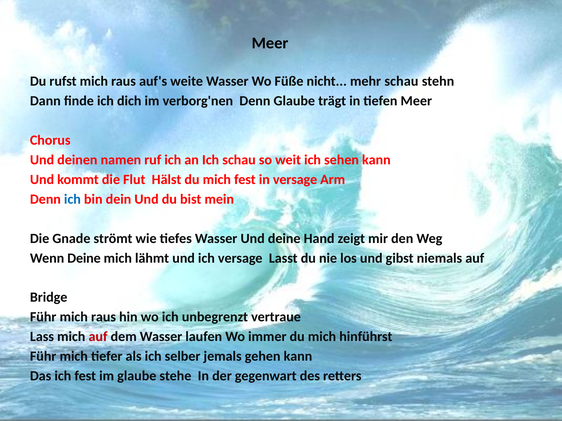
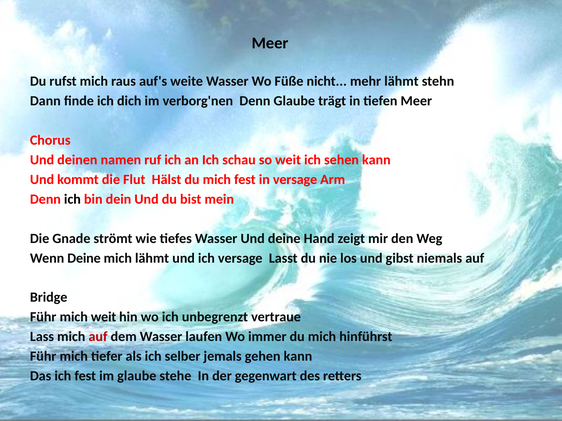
mehr schau: schau -> lähmt (401, 81)
ich colour: blue -> black (72, 199)
Führ mich raus: raus -> weit (104, 317)
